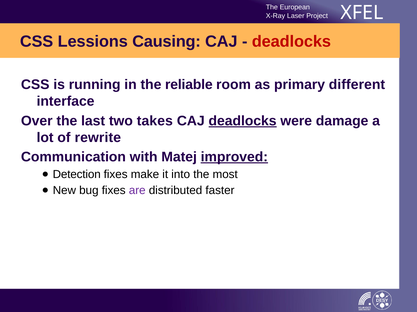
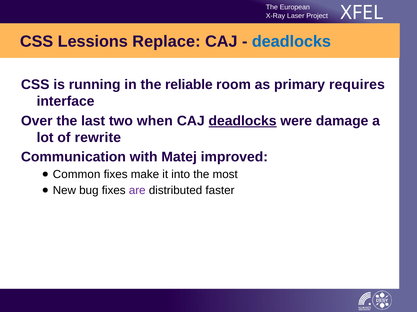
Causing: Causing -> Replace (166, 42)
deadlocks colour: red -> blue (291, 42)
different: different -> requires (357, 85)
takes: takes -> when (155, 121)
improved underline: present -> none (234, 157)
Detection: Detection -> Common (77, 175)
